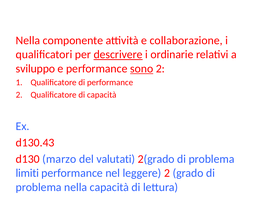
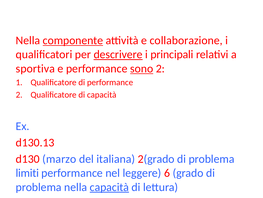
componente underline: none -> present (73, 40)
ordinarie: ordinarie -> principali (172, 54)
sviluppo: sviluppo -> sportiva (35, 68)
d130.43: d130.43 -> d130.13 (35, 142)
valutati: valutati -> italiana (116, 158)
leggere 2: 2 -> 6 (167, 172)
capacità underline: none -> present (109, 186)
